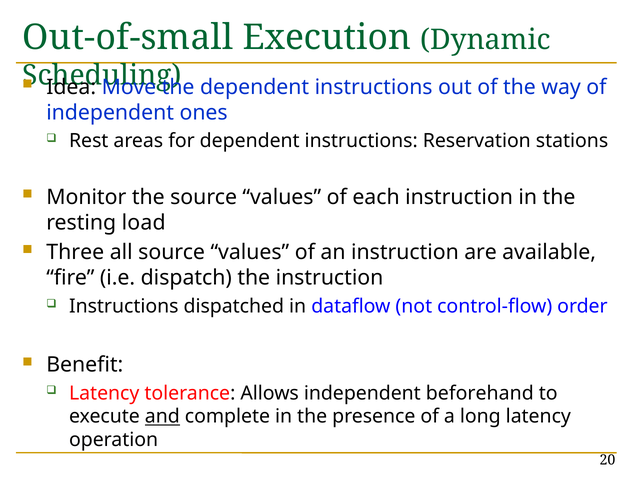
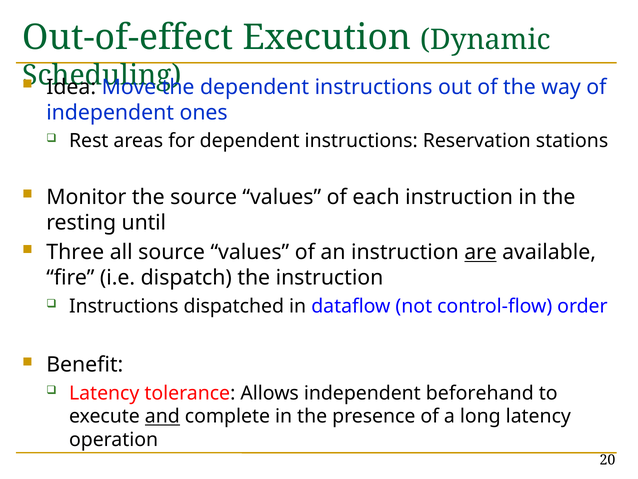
Out-of-small: Out-of-small -> Out-of-effect (128, 38)
load: load -> until (144, 222)
are underline: none -> present (481, 252)
